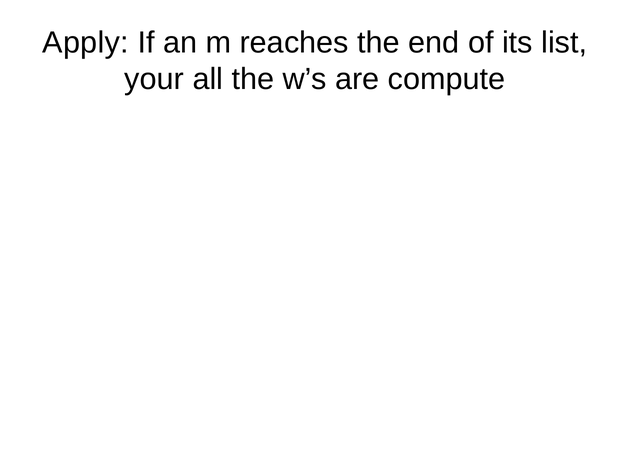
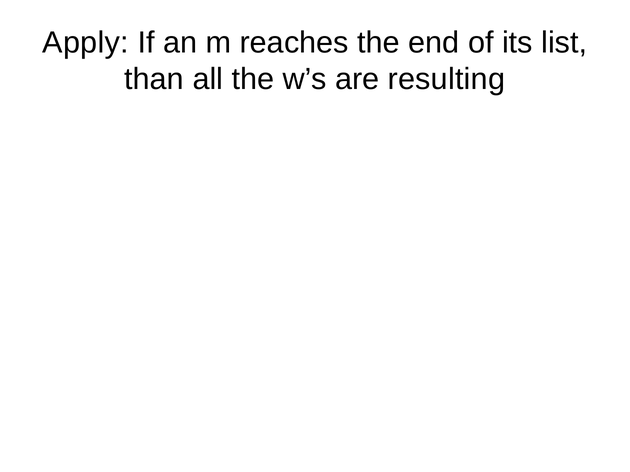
your: your -> than (154, 79)
compute: compute -> resulting (446, 79)
